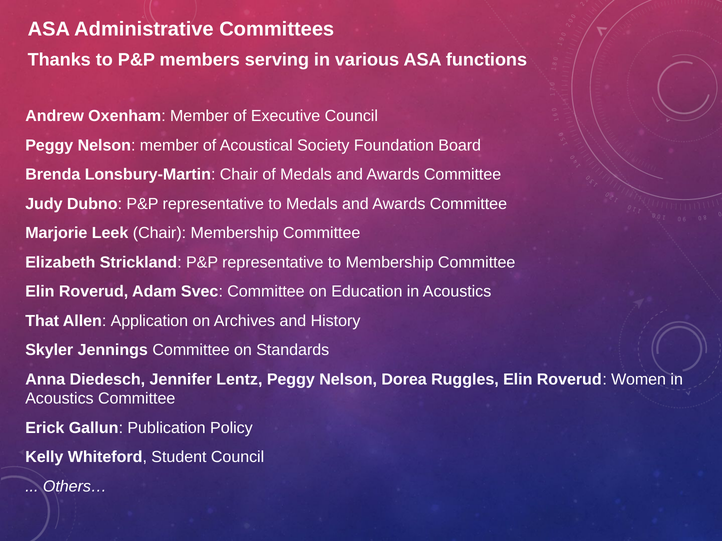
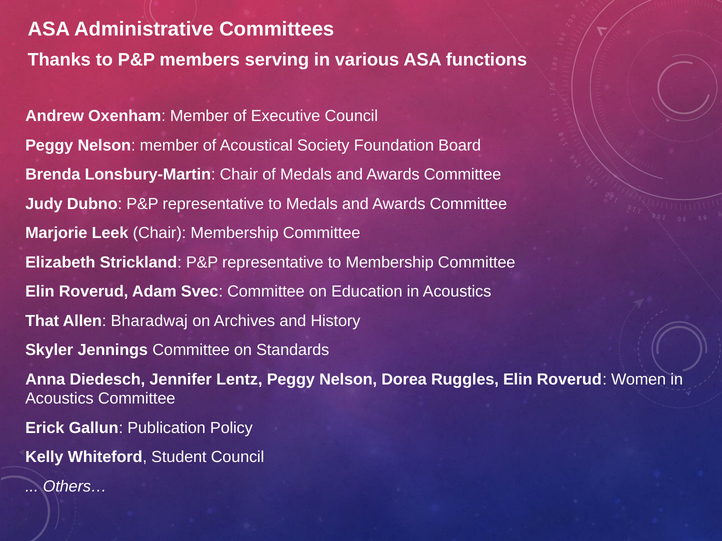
Application: Application -> Bharadwaj (149, 321)
